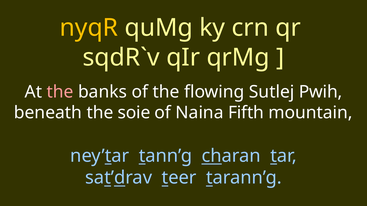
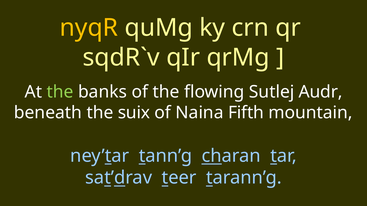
the colour: pink -> light green (60, 92)
Pwih: Pwih -> Audr (321, 92)
soie: soie -> suix (134, 113)
